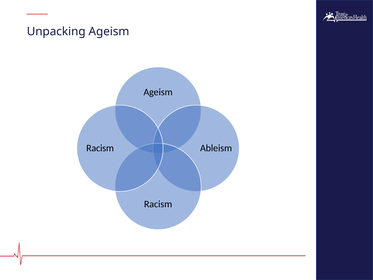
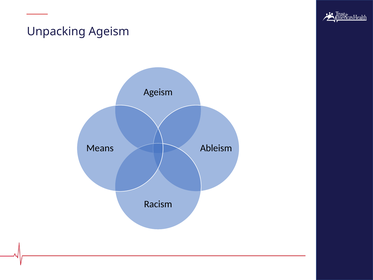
Racism: Racism -> Means (100, 148)
